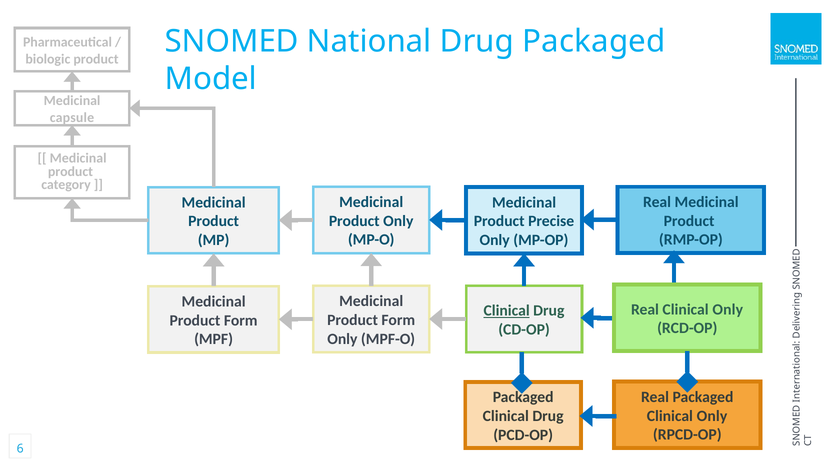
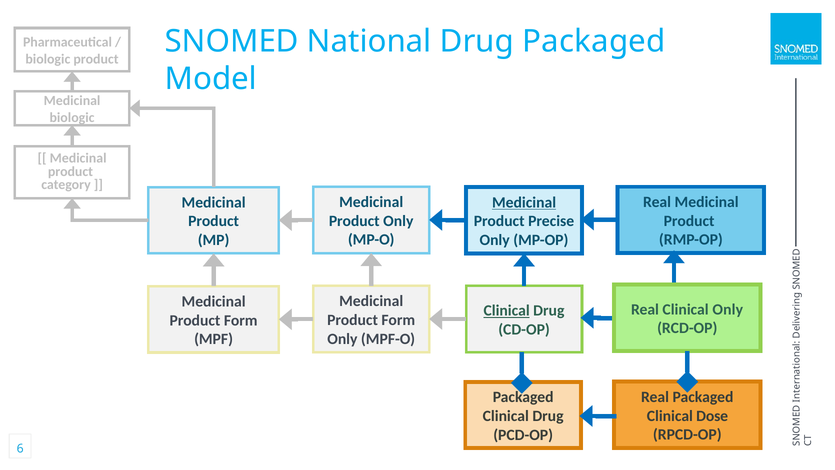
capsule: capsule -> biologic (72, 117)
Medicinal underline: none -> present (524, 202)
Only: Only -> Dose (712, 416)
